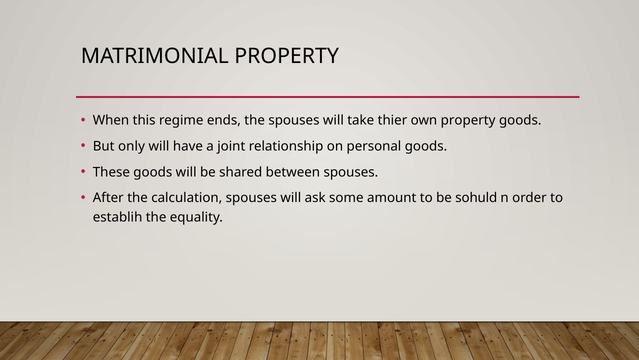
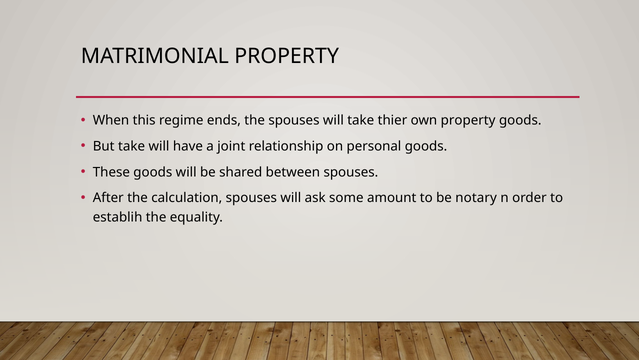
But only: only -> take (132, 146)
sohuld: sohuld -> notary (476, 198)
